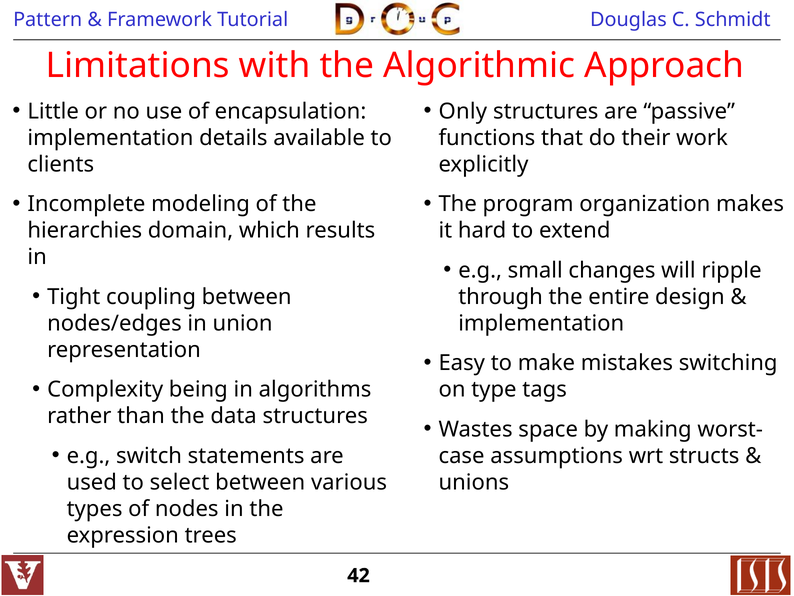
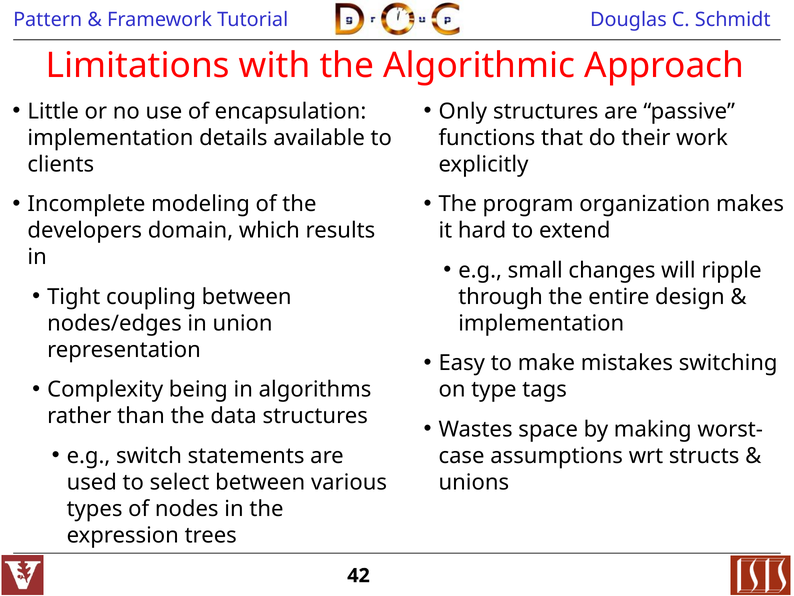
hierarchies: hierarchies -> developers (85, 230)
